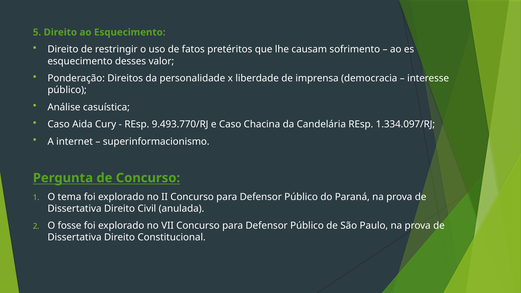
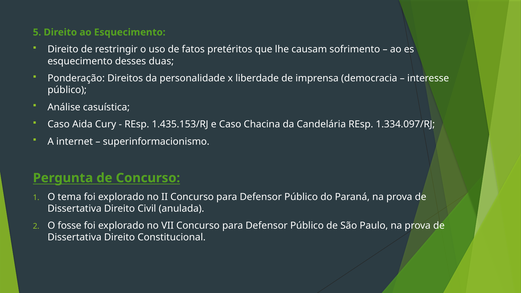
valor: valor -> duas (161, 61)
9.493.770/RJ: 9.493.770/RJ -> 1.435.153/RJ (180, 124)
